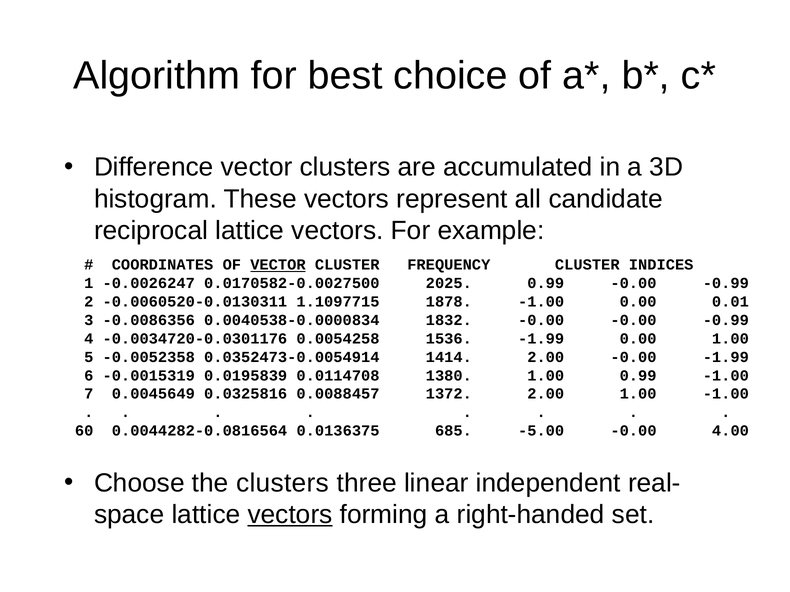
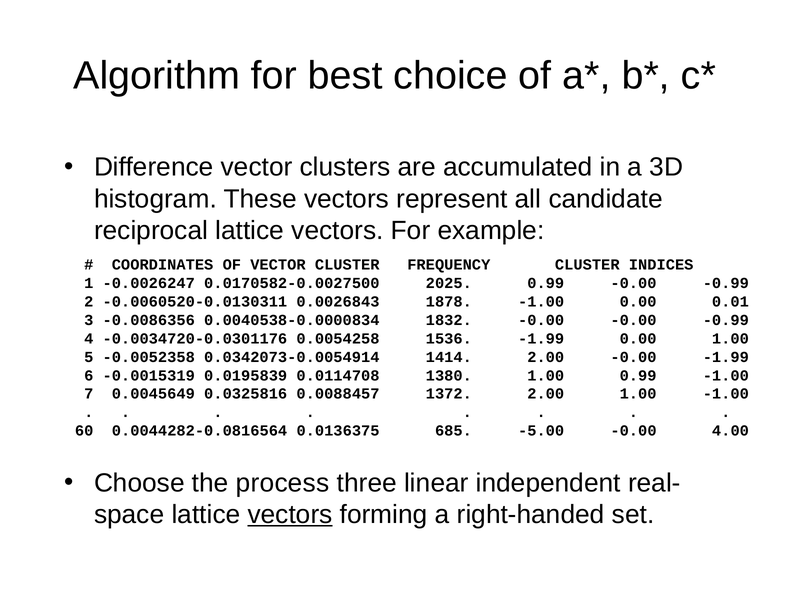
VECTOR underline: present -> none (278, 265)
1.1097715: 1.1097715 -> 0.0026843 (338, 302)
0.0352473-0.0054914: 0.0352473-0.0054914 -> 0.0342073-0.0054914 (292, 357)
the clusters: clusters -> process (283, 483)
